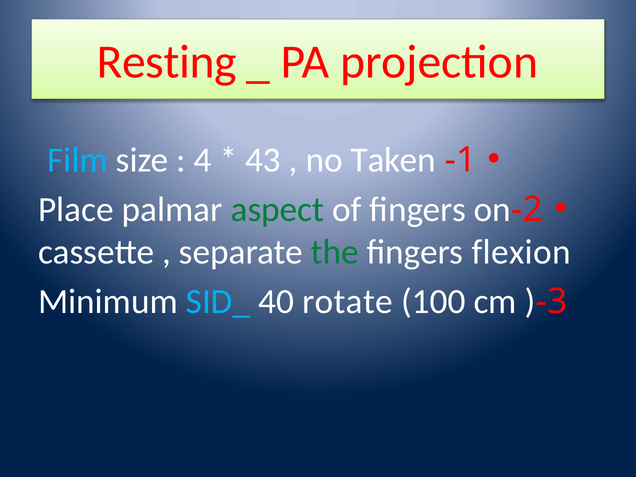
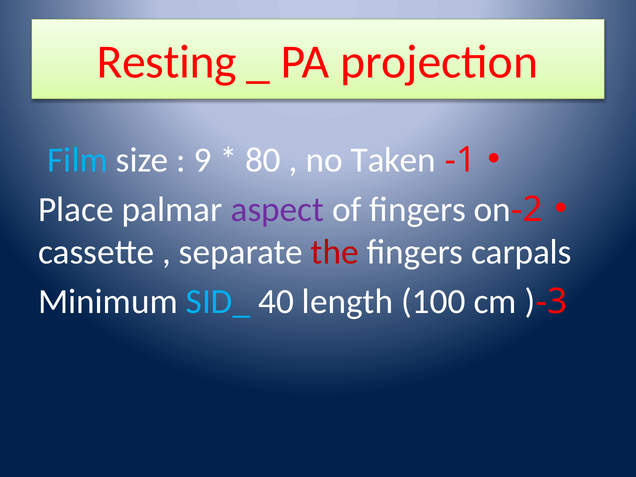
4: 4 -> 9 (203, 160)
43: 43 -> 80 (263, 160)
aspect colour: green -> purple (277, 210)
the colour: green -> red (335, 252)
flexion: flexion -> carpals (521, 252)
rotate: rotate -> length (348, 301)
